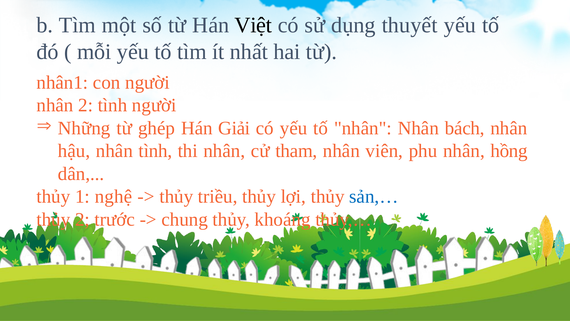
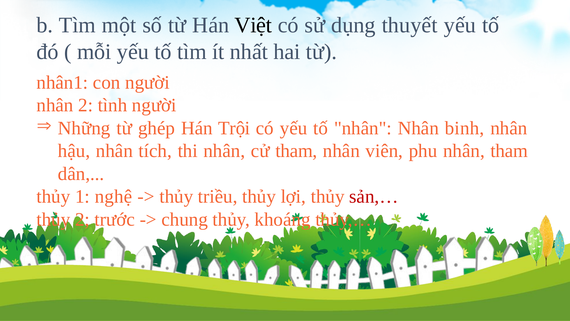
Giải: Giải -> Trội (234, 128)
bách: bách -> binh (465, 128)
nhân tình: tình -> tích (155, 151)
nhân hồng: hồng -> tham (509, 151)
sản,… colour: blue -> red (374, 196)
